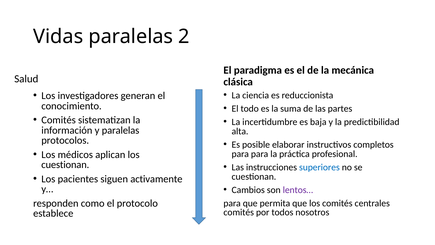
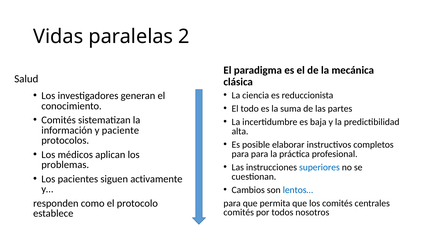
y paralelas: paralelas -> paciente (120, 130)
cuestionan: cuestionan -> problemas (65, 165)
lentos… colour: purple -> blue (298, 190)
